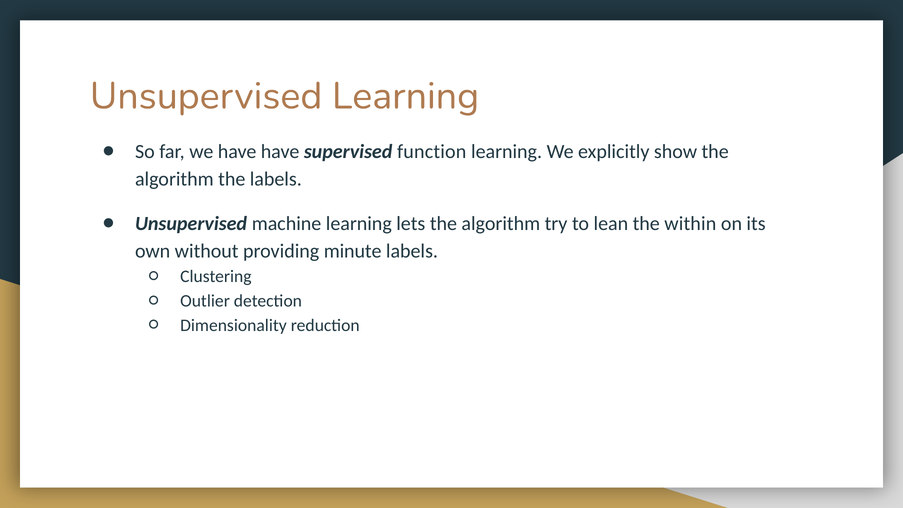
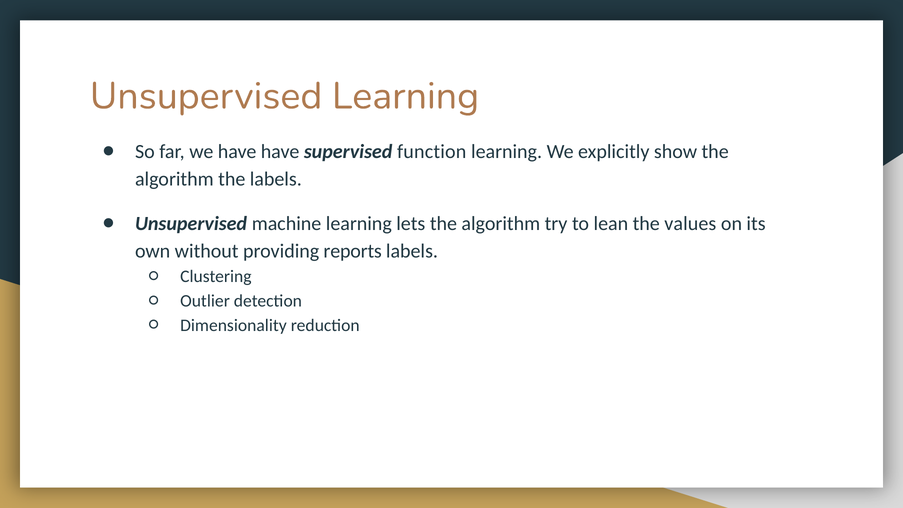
within: within -> values (690, 223)
minute: minute -> reports (353, 251)
